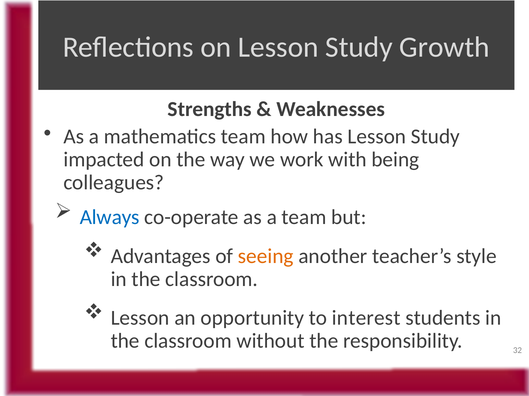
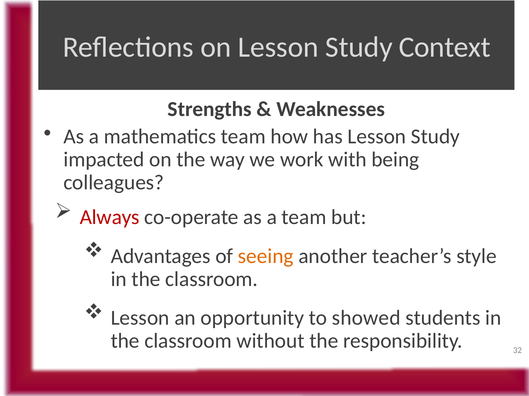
Growth: Growth -> Context (445, 47)
Always colour: blue -> red (110, 218)
interest: interest -> showed (366, 318)
